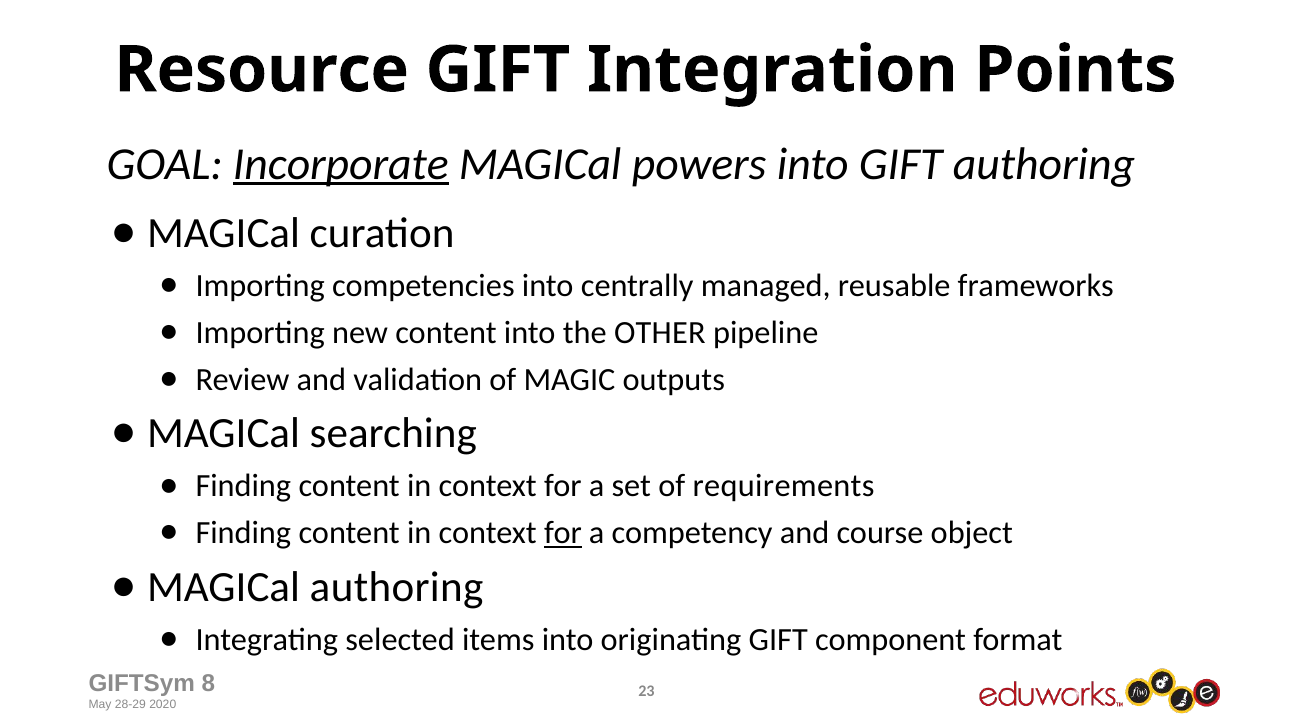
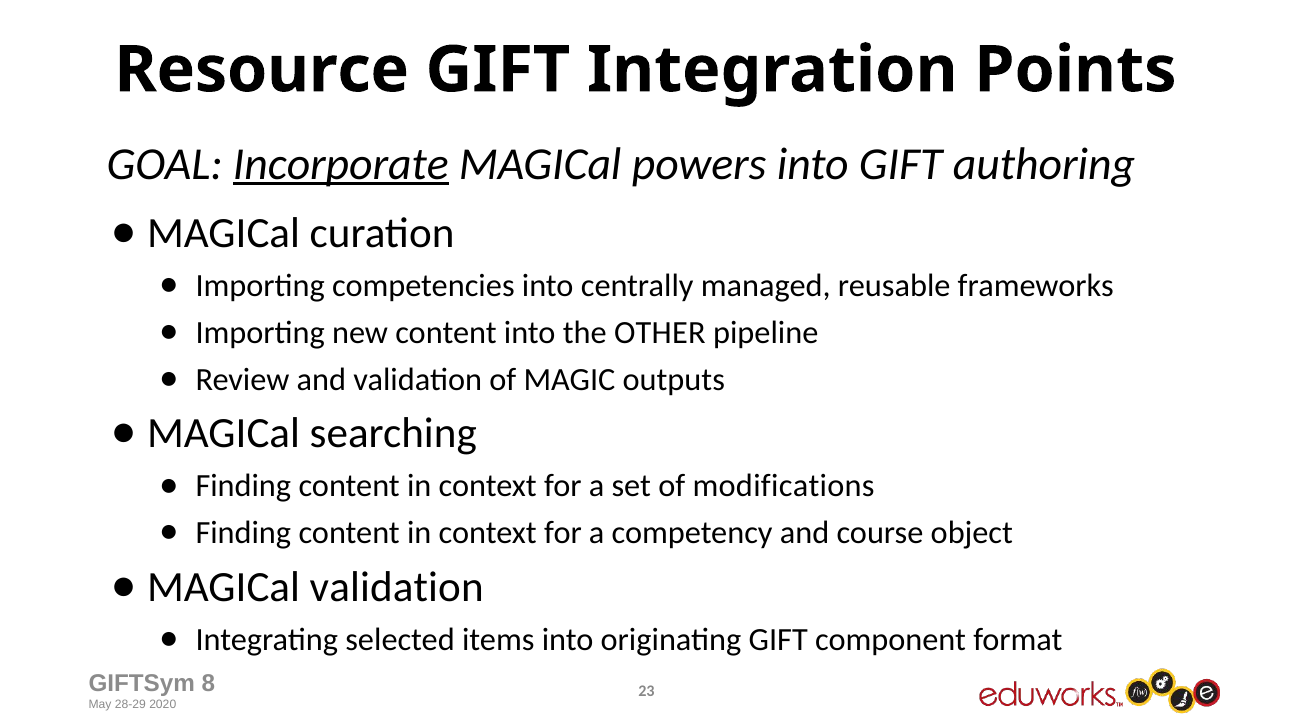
requirements: requirements -> modifications (784, 486)
for underline: present -> none (563, 533)
MAGICal authoring: authoring -> validation (397, 587)
